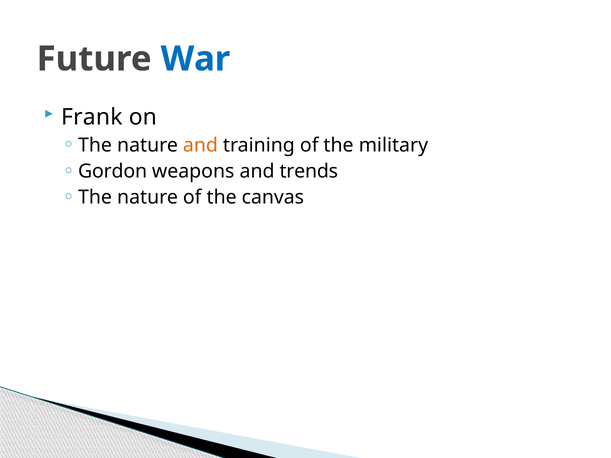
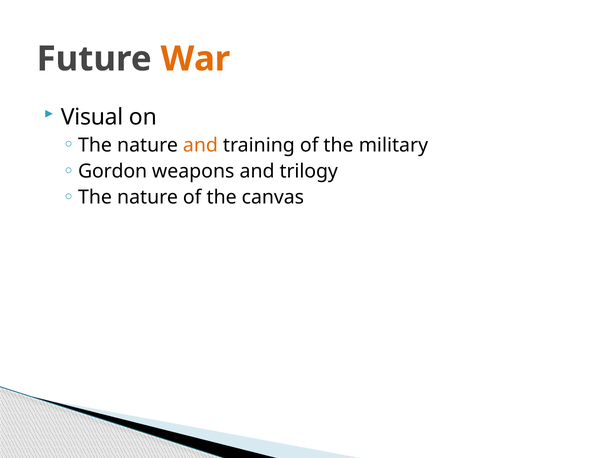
War colour: blue -> orange (195, 59)
Frank: Frank -> Visual (92, 117)
trends: trends -> trilogy (309, 171)
